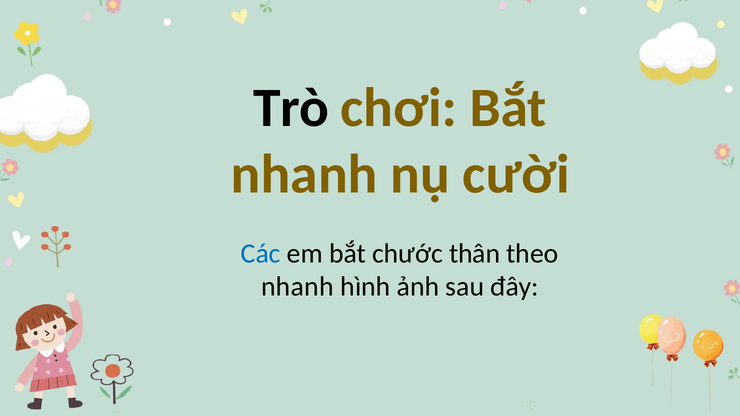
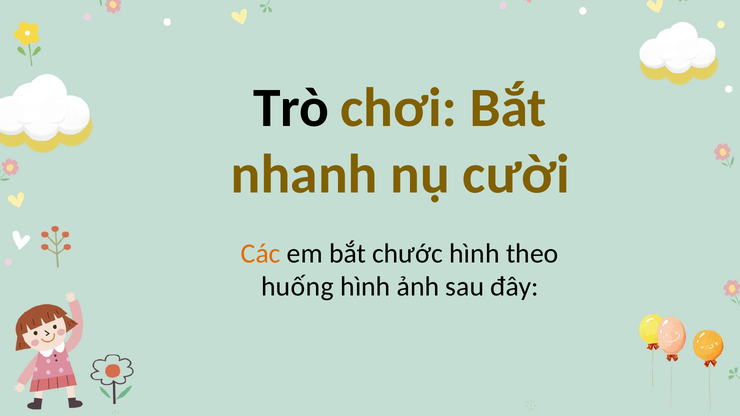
Các colour: blue -> orange (261, 254)
chước thân: thân -> hình (474, 254)
nhanh: nhanh -> huống (297, 287)
